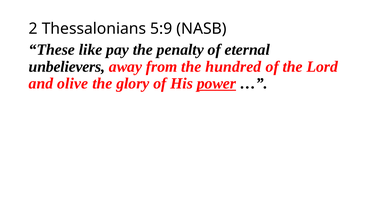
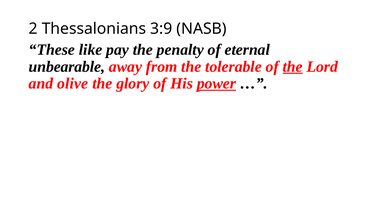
5:9: 5:9 -> 3:9 (161, 29)
unbelievers: unbelievers -> unbearable (67, 67)
hundred: hundred -> tolerable (233, 67)
the underline: none -> present (293, 67)
